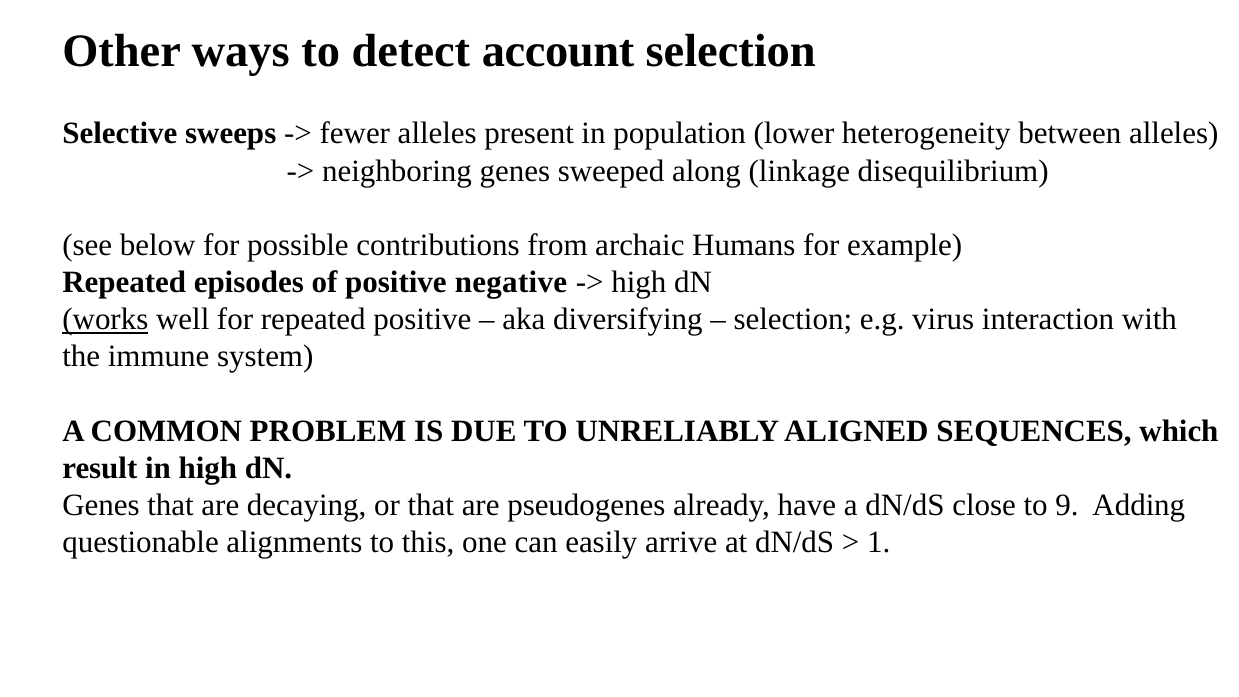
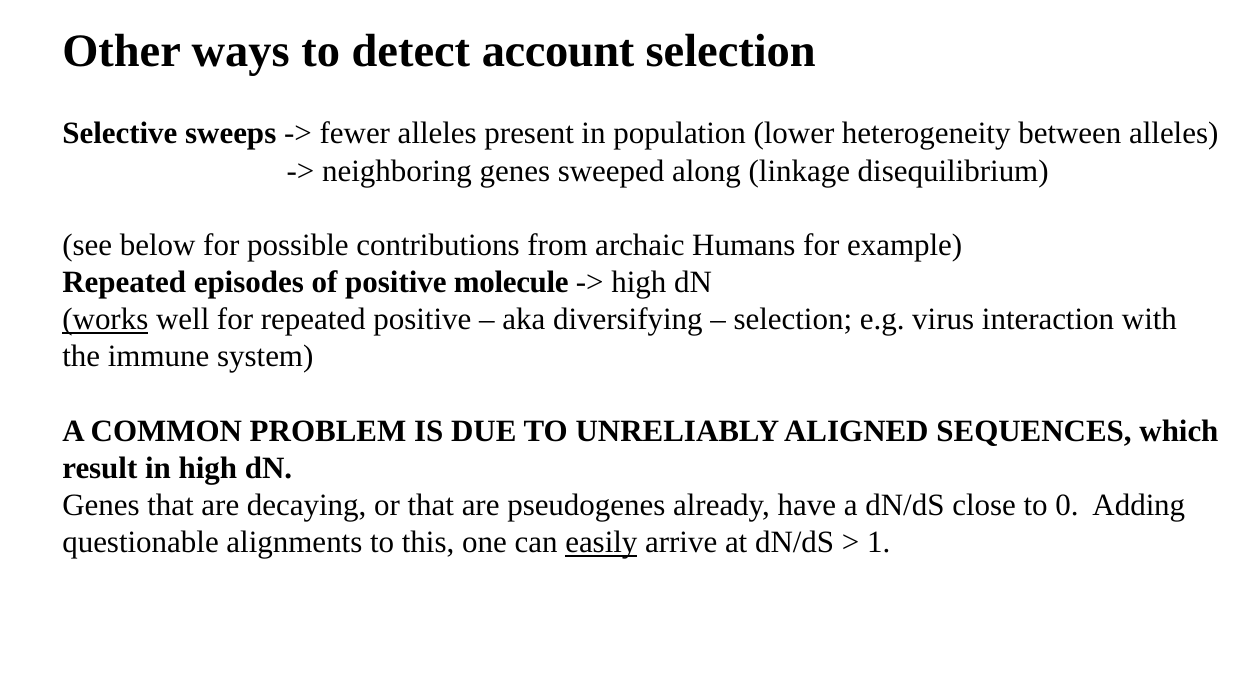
negative: negative -> molecule (511, 282)
9: 9 -> 0 (1067, 505)
easily underline: none -> present (601, 543)
